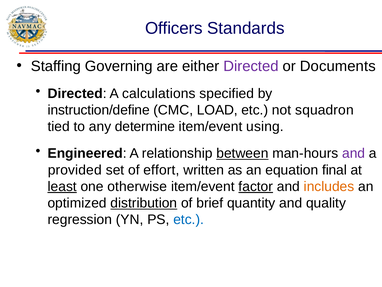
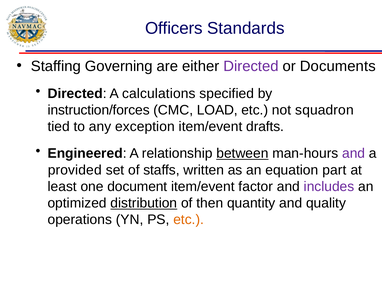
instruction/define: instruction/define -> instruction/forces (99, 110)
determine: determine -> exception (145, 126)
using: using -> drafts (265, 126)
effort: effort -> staffs (162, 170)
final: final -> part (334, 170)
least underline: present -> none (62, 186)
otherwise: otherwise -> document (137, 186)
factor underline: present -> none (256, 186)
includes colour: orange -> purple (329, 186)
brief: brief -> then (210, 203)
regression: regression -> operations (80, 219)
etc colour: blue -> orange (189, 219)
